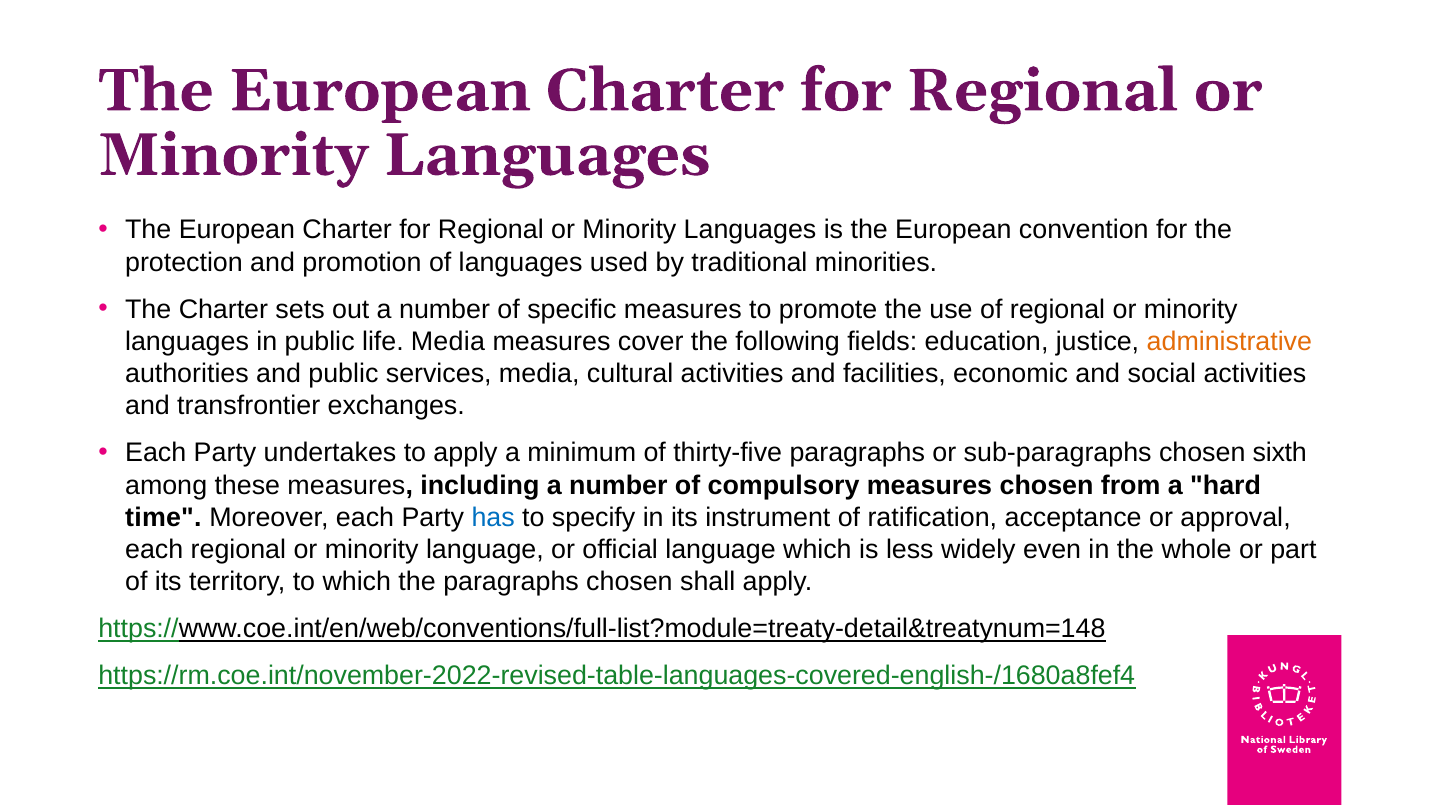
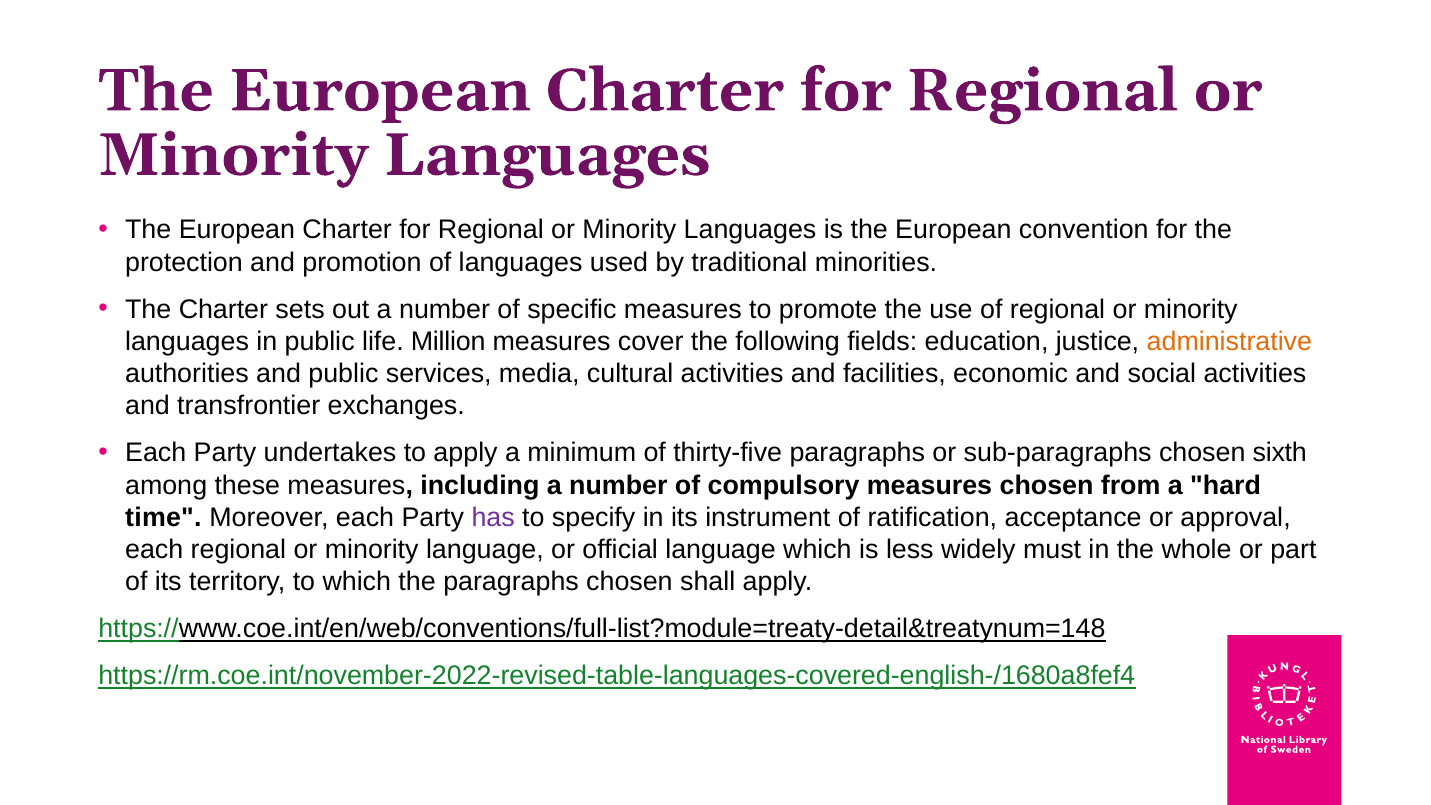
life Media: Media -> Million (448, 342)
has colour: blue -> purple (493, 517)
even: even -> must (1052, 550)
